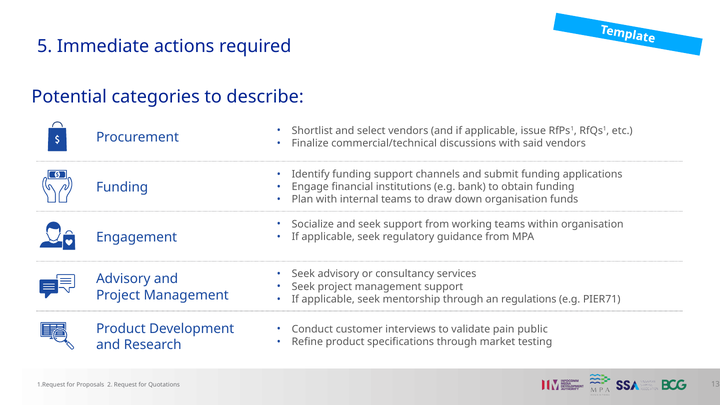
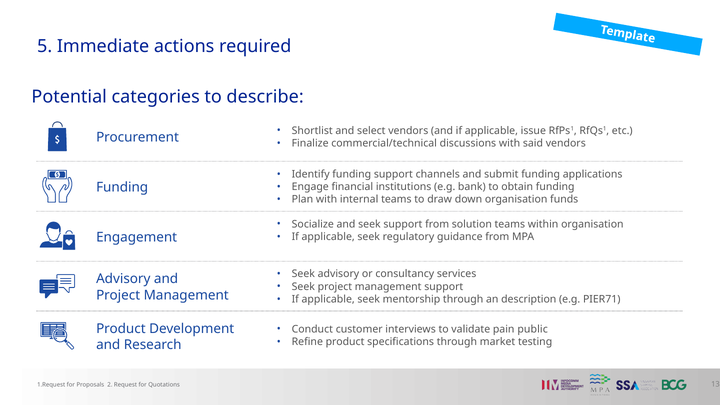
working: working -> solution (472, 224)
regulations: regulations -> description (529, 299)
